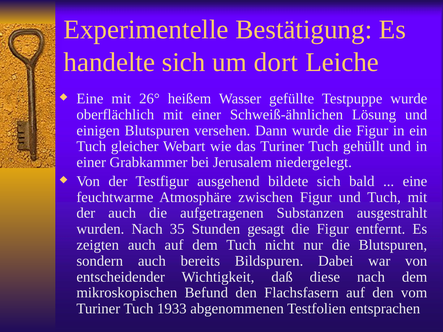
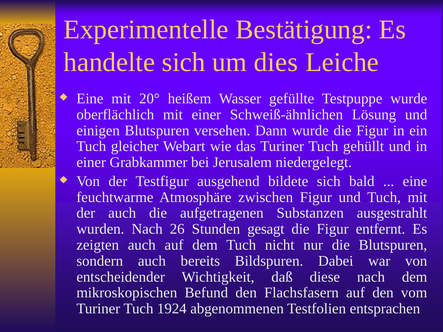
dort: dort -> dies (276, 62)
26°: 26° -> 20° (149, 99)
35: 35 -> 26 (177, 229)
1933: 1933 -> 1924 (172, 309)
